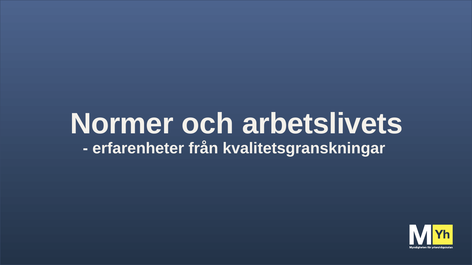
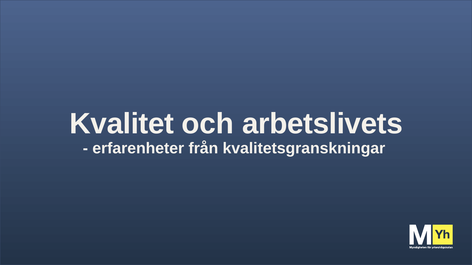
Normer: Normer -> Kvalitet (122, 124)
